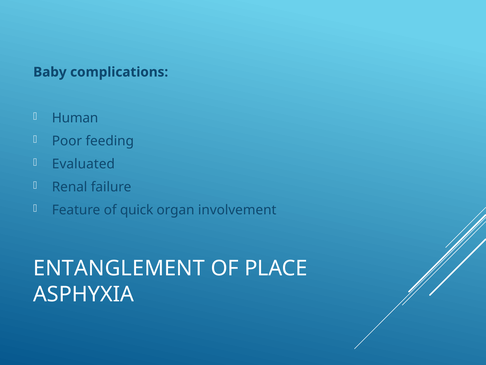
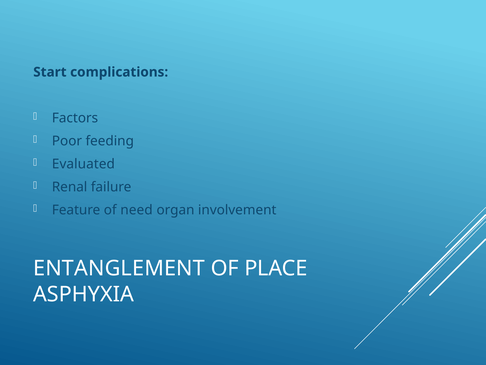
Baby: Baby -> Start (50, 72)
Human: Human -> Factors (75, 118)
quick: quick -> need (137, 210)
